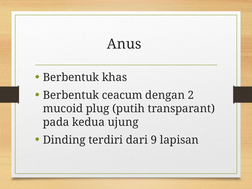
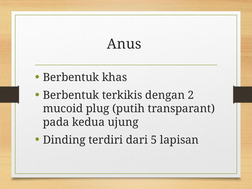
ceacum: ceacum -> terkikis (122, 95)
9: 9 -> 5 (154, 140)
